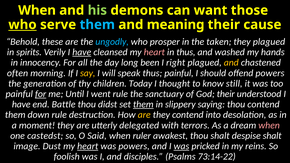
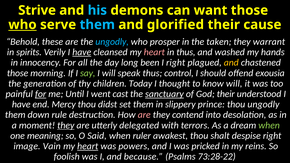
When: When -> Strive (37, 10)
his colour: light green -> light blue (97, 10)
meaning: meaning -> glorified (175, 25)
they plagued: plagued -> warrant (269, 42)
often: often -> those (18, 73)
say colour: yellow -> light green (88, 73)
thus painful: painful -> control (179, 73)
offend powers: powers -> exousia (270, 73)
know still: still -> will (234, 84)
went rule: rule -> cast (120, 94)
sanctuary underline: none -> present (164, 94)
Battle: Battle -> Mercy (64, 104)
them underline: present -> none (143, 104)
saying: saying -> prince (211, 104)
thou contend: contend -> ungodly (263, 104)
are colour: yellow -> pink (144, 115)
they underline: none -> present (66, 125)
when colour: pink -> light green (269, 125)
castedst: castedst -> meaning (45, 136)
despise shalt: shalt -> right (272, 136)
Dust: Dust -> Vain (52, 146)
was underline: present -> none (181, 146)
disciples: disciples -> because (143, 157)
73:14-22: 73:14-22 -> 73:28-22 (217, 157)
